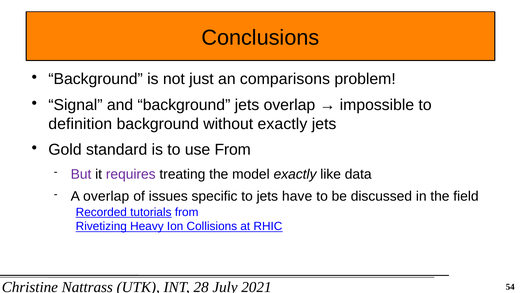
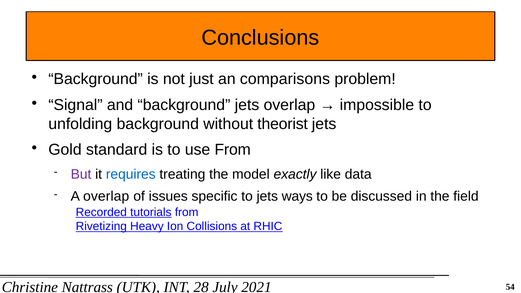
definition: definition -> unfolding (80, 124)
without exactly: exactly -> theorist (283, 124)
requires colour: purple -> blue (131, 174)
have: have -> ways (297, 196)
